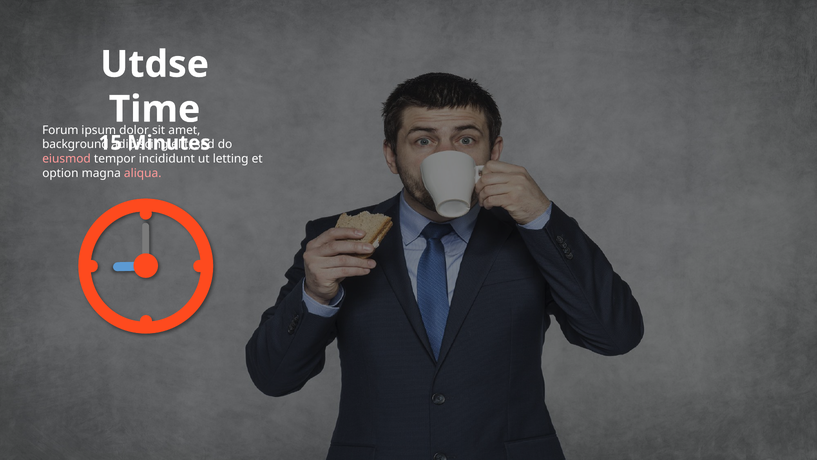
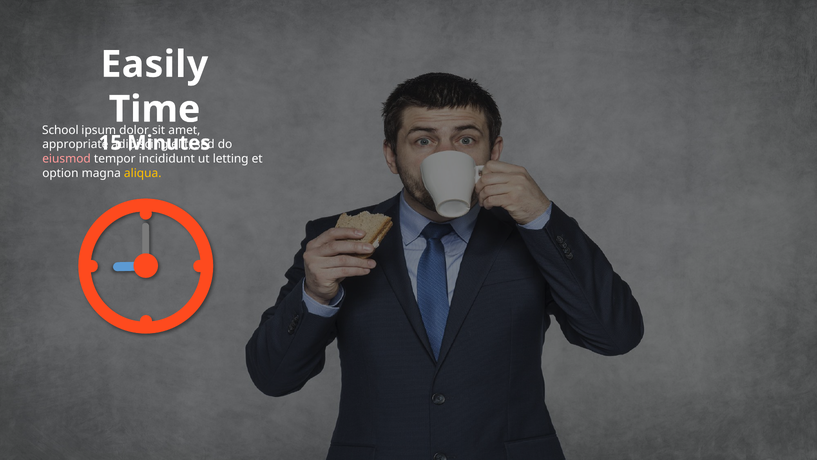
Utdse: Utdse -> Easily (154, 64)
Forum: Forum -> School (60, 130)
background: background -> appropriate (75, 144)
aliqua colour: pink -> yellow (143, 173)
